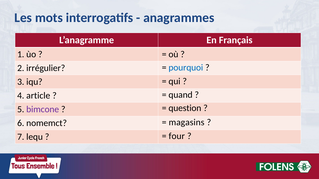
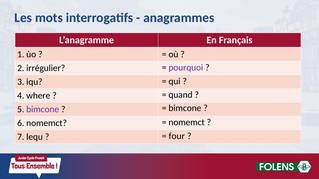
pourquoi colour: blue -> purple (186, 68)
article: article -> where (38, 96)
question: question -> bimcone (185, 108)
magasins: magasins -> nomemct (187, 123)
